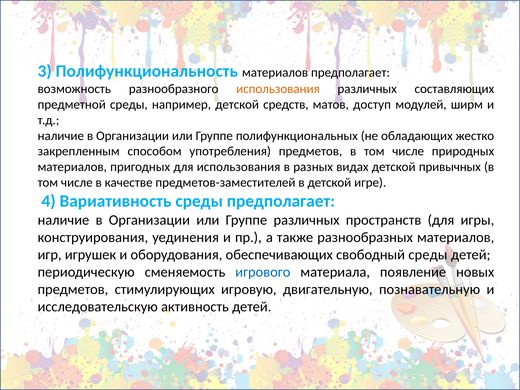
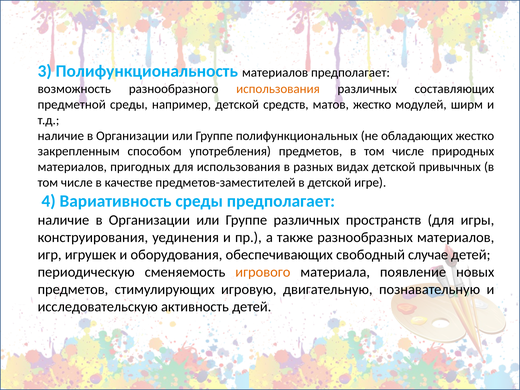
матов доступ: доступ -> жестко (372, 105)
свободный среды: среды -> случае (428, 255)
игрового colour: blue -> orange (263, 272)
